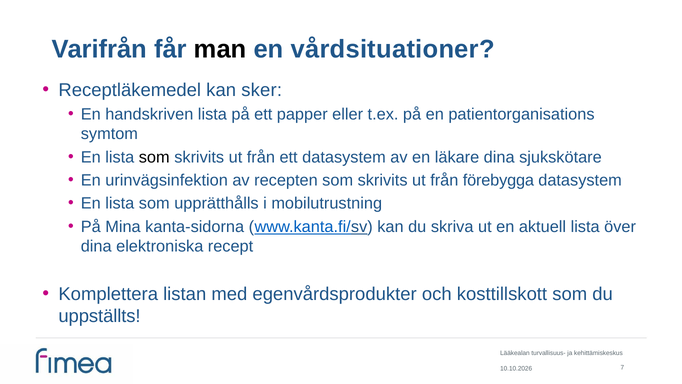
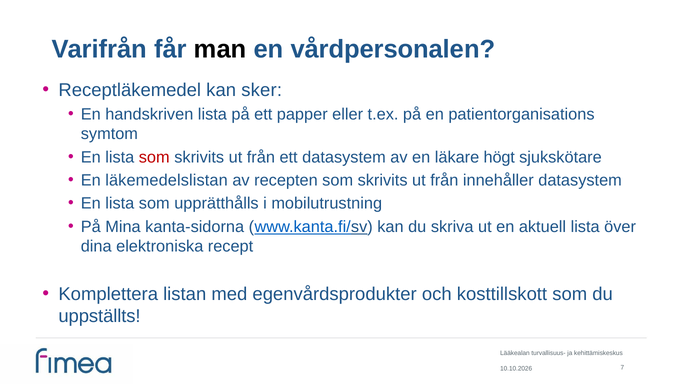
vårdsituationer: vårdsituationer -> vårdpersonalen (393, 49)
som colour: black -> red (154, 157)
läkare dina: dina -> högt (499, 157)
urinvägsinfektion: urinvägsinfektion -> läkemedelslistan (167, 180)
förebygga: förebygga -> innehåller (498, 180)
